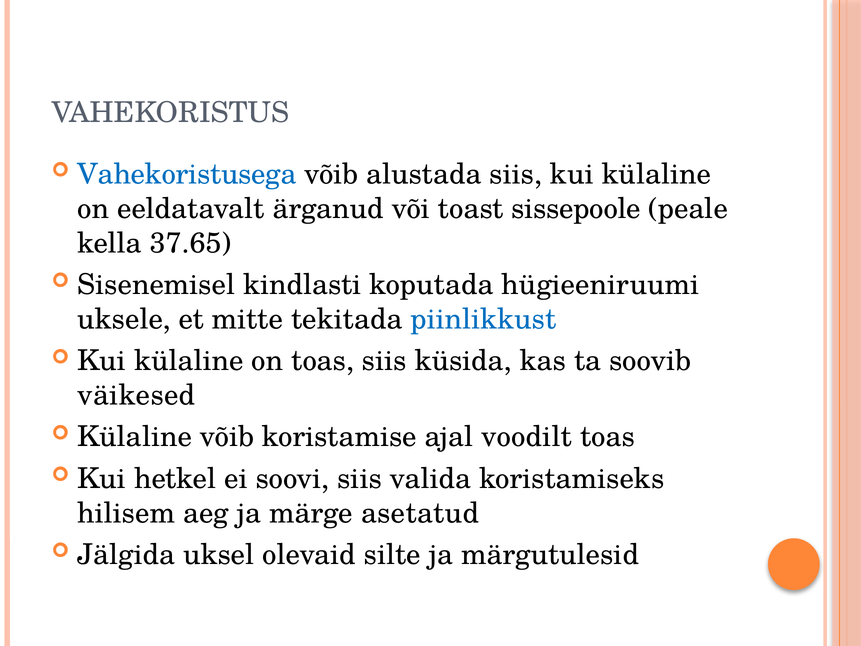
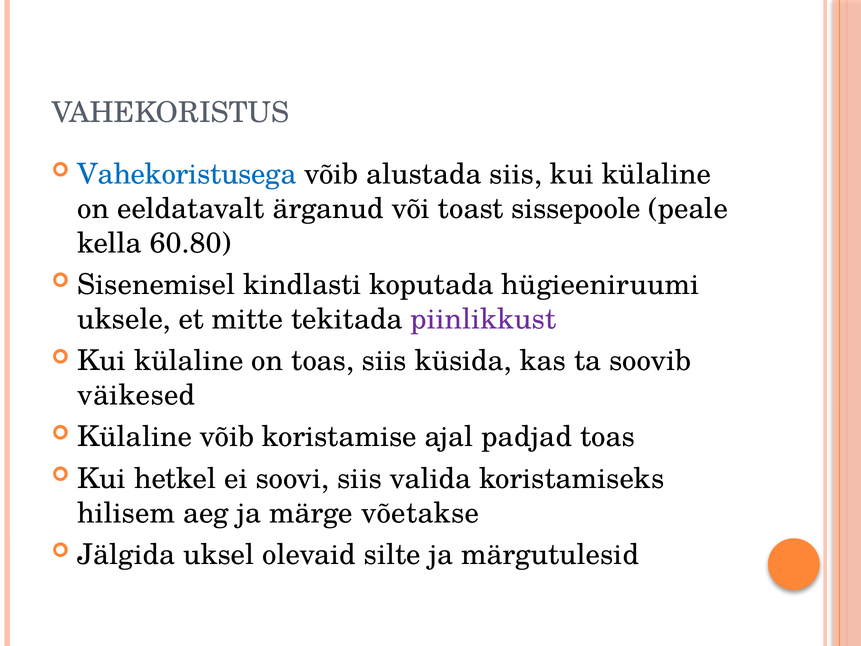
37.65: 37.65 -> 60.80 (191, 243)
piinlikkust colour: blue -> purple (483, 319)
voodilt: voodilt -> padjad (527, 437)
asetatud: asetatud -> võetakse (420, 513)
